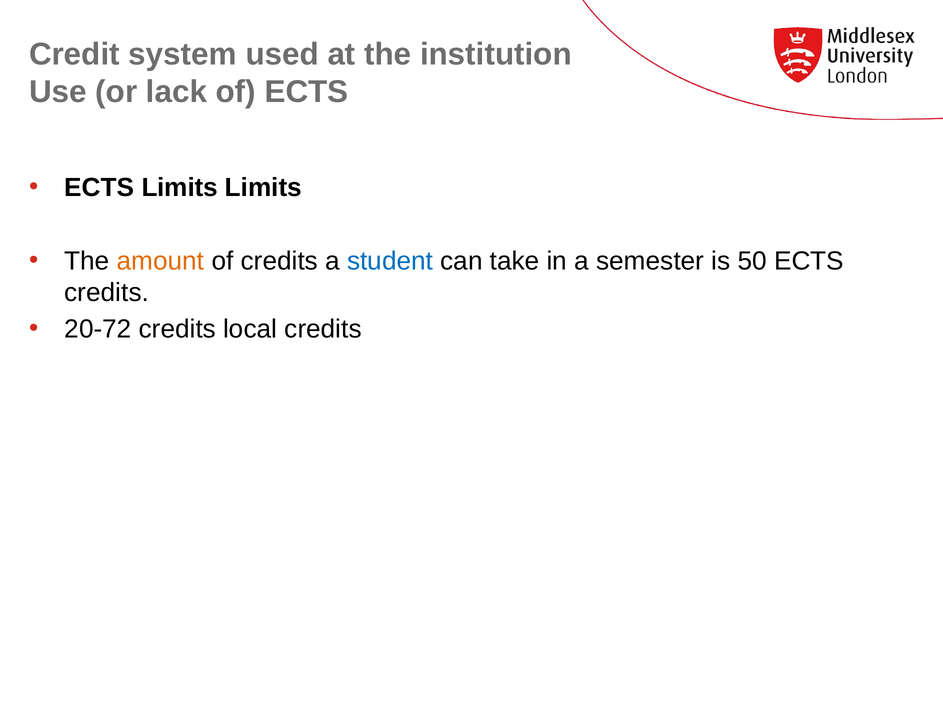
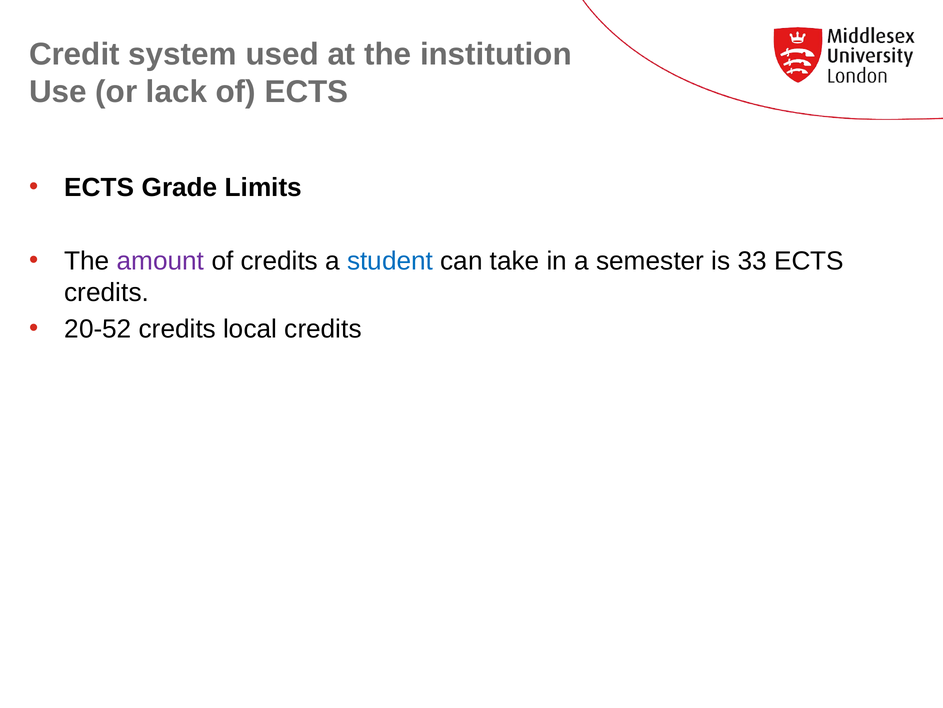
ECTS Limits: Limits -> Grade (180, 187)
amount colour: orange -> purple (161, 261)
50: 50 -> 33 (752, 261)
20-72: 20-72 -> 20-52 (98, 329)
